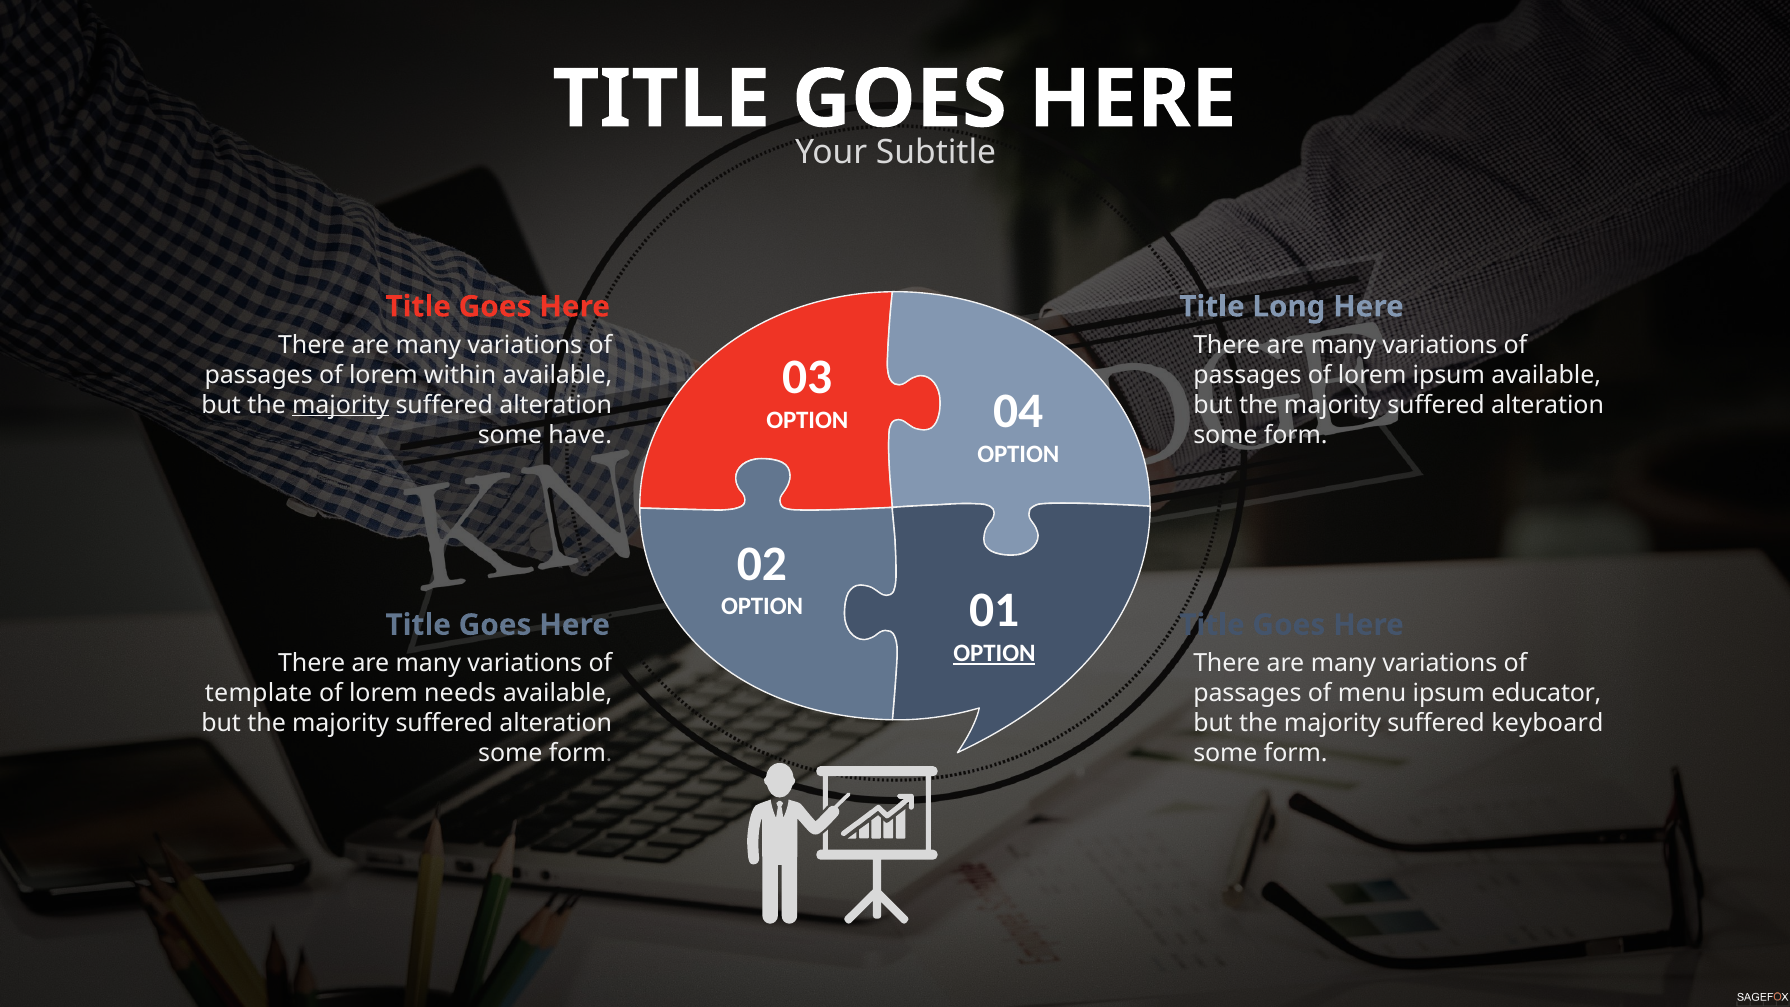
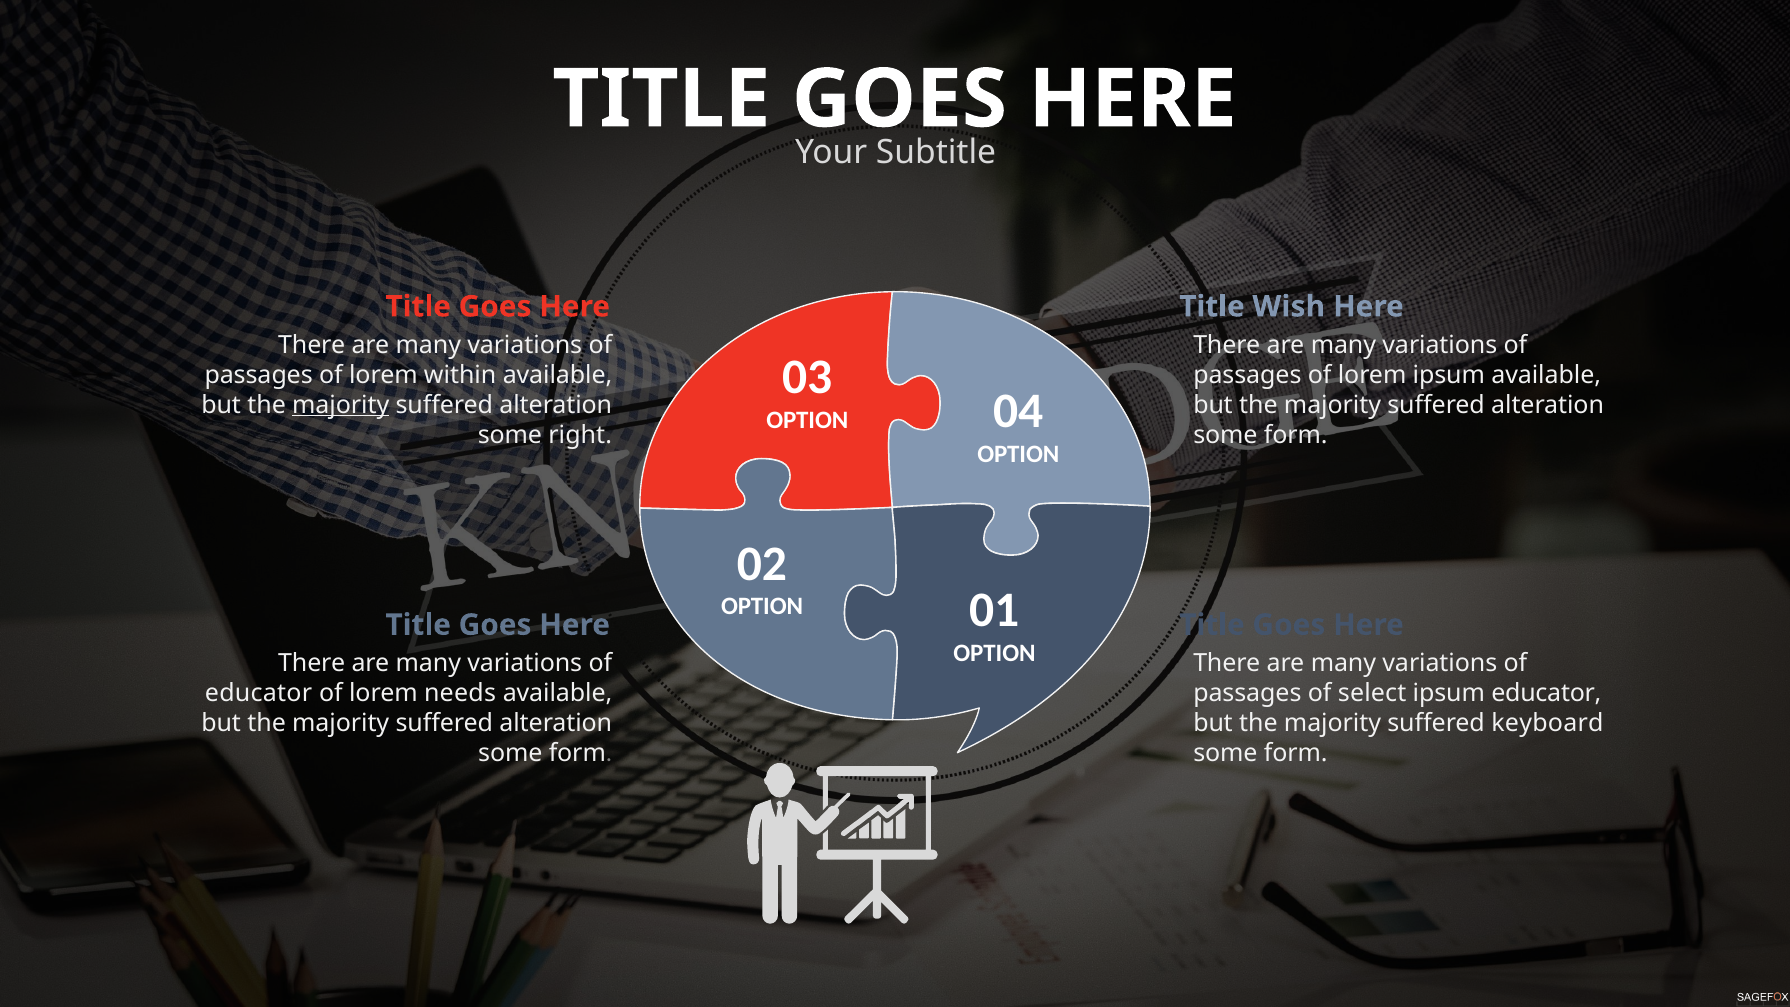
Long: Long -> Wish (1289, 307)
have: have -> right (580, 435)
OPTION underline: present -> none (994, 653)
template: template -> educator (259, 693)
menu: menu -> select (1372, 693)
